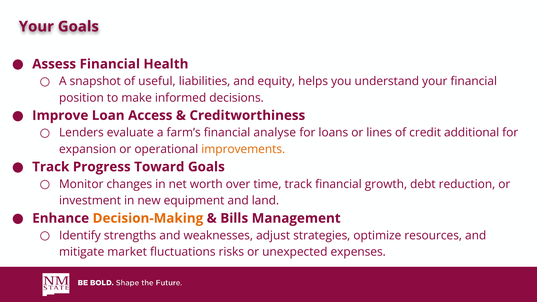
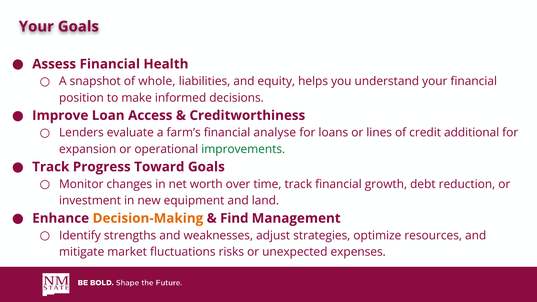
useful: useful -> whole (157, 81)
improvements colour: orange -> green (243, 149)
Bills: Bills -> Find (234, 218)
